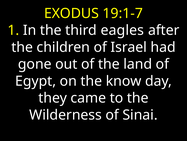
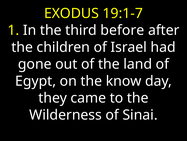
eagles: eagles -> before (122, 30)
